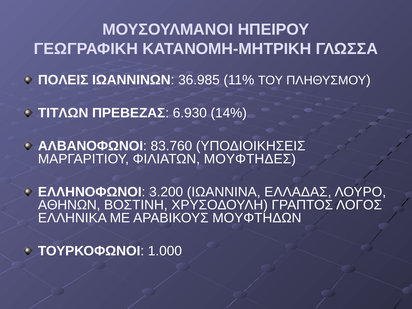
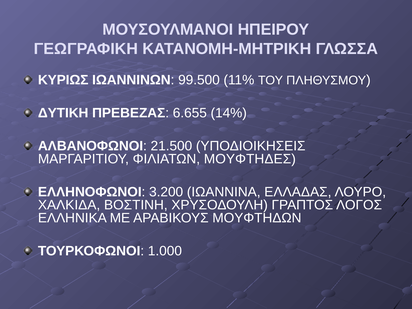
ΠΟΛΕΙΣ: ΠΟΛΕΙΣ -> ΚΥΡΙΩΣ (63, 80)
36.985: 36.985 -> 99.500 (199, 80)
ΤΙΤΛΩΝ: ΤΙΤΛΩΝ -> ΔΥΤΙΚΗ (63, 113)
6.930: 6.930 -> 6.655 (190, 113)
83.760: 83.760 -> 21.500 (171, 146)
ΑΘΗΝΩΝ: ΑΘΗΝΩΝ -> ΧΑΛΚΙΔΑ (69, 205)
